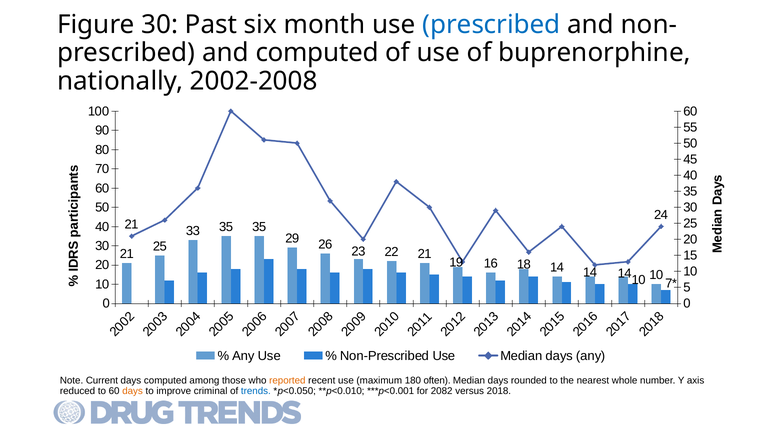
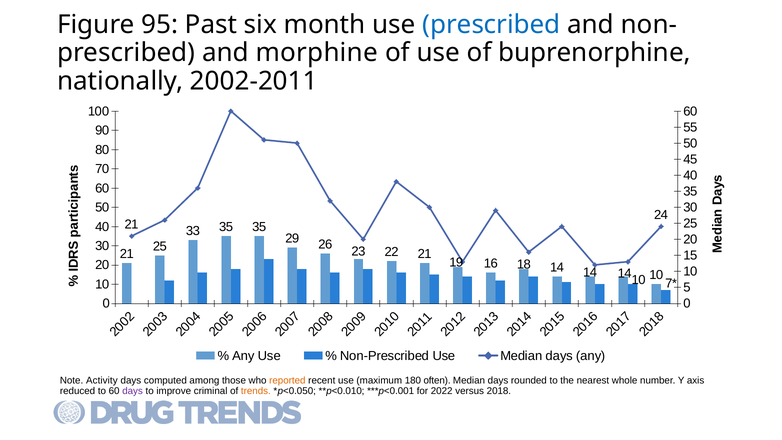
Figure 30: 30 -> 95 (160, 25)
and computed: computed -> morphine (317, 53)
2002-2008: 2002-2008 -> 2002-2011 (254, 81)
Current: Current -> Activity (102, 380)
days colour: orange -> purple (133, 391)
trends colour: blue -> orange (256, 391)
2082: 2082 -> 2022 (442, 391)
